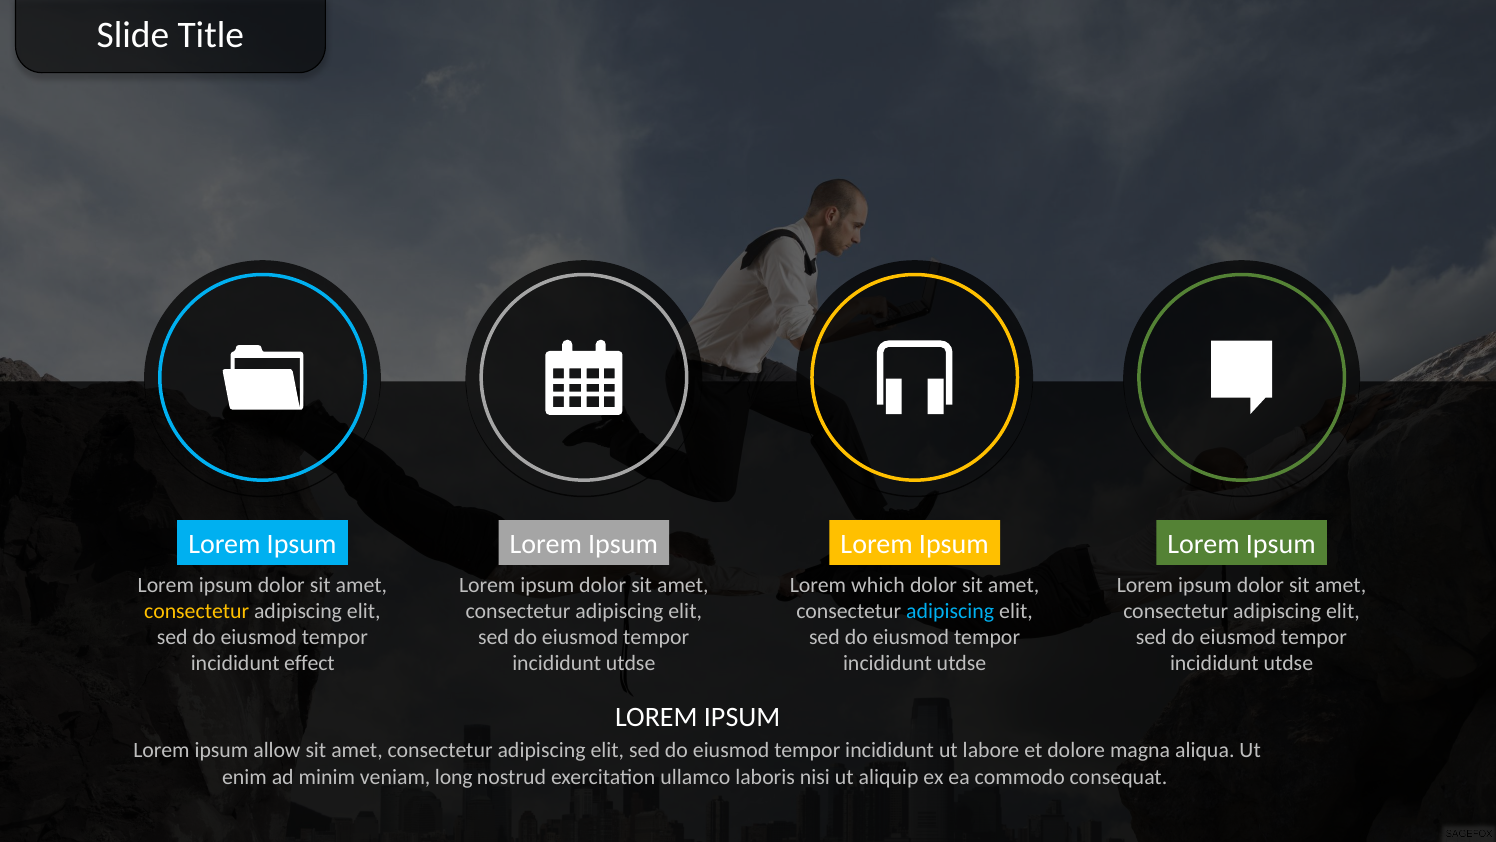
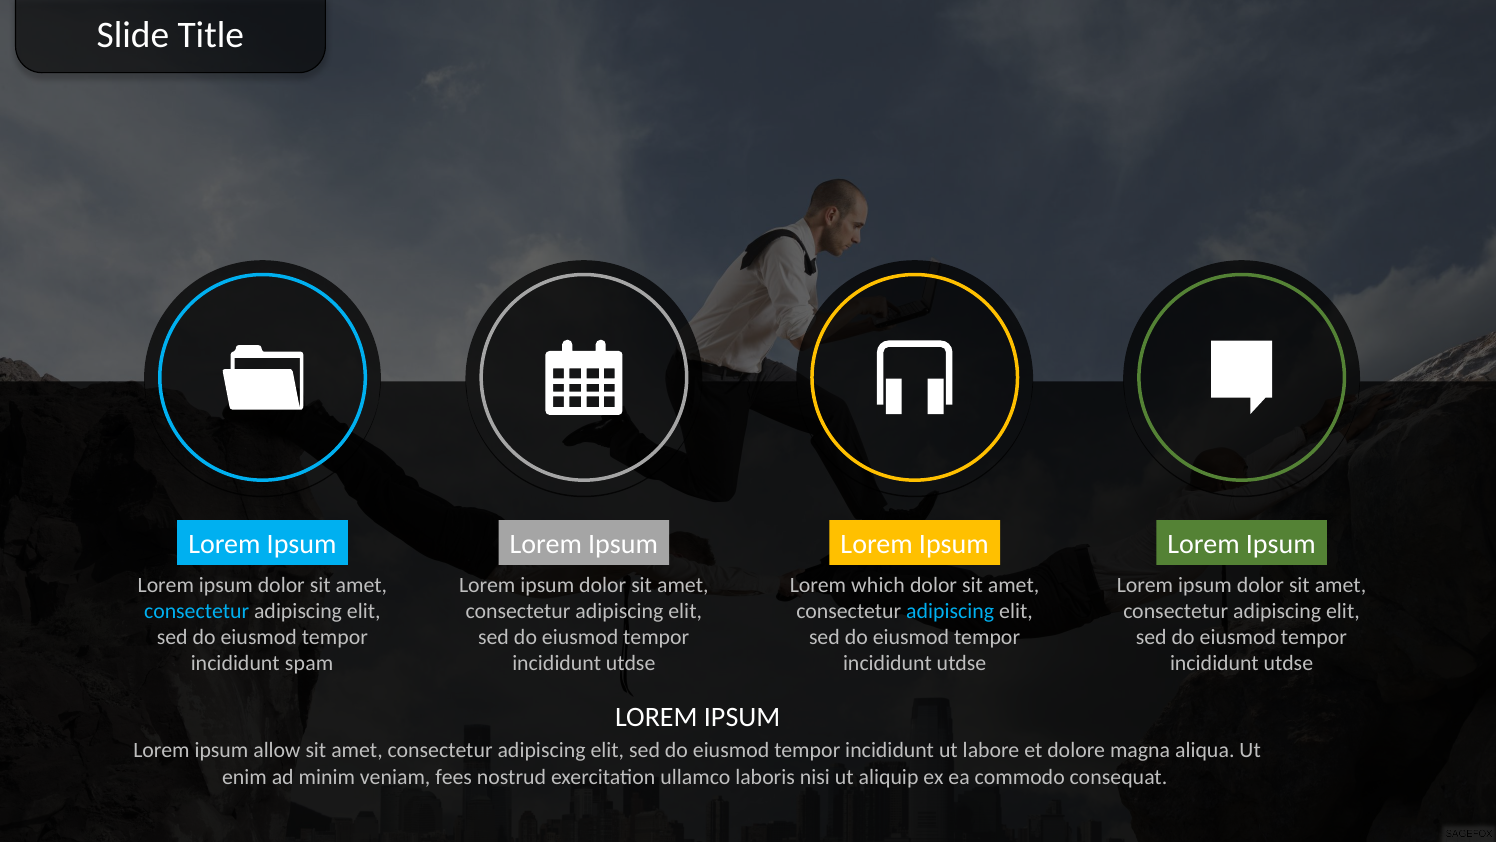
consectetur colour: yellow -> light blue (197, 611)
effect: effect -> spam (309, 663)
long: long -> fees (454, 776)
